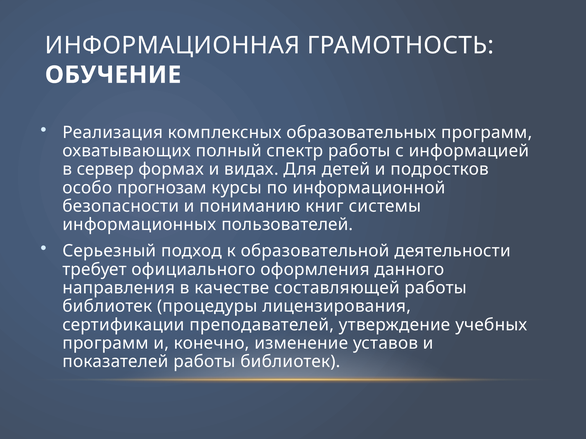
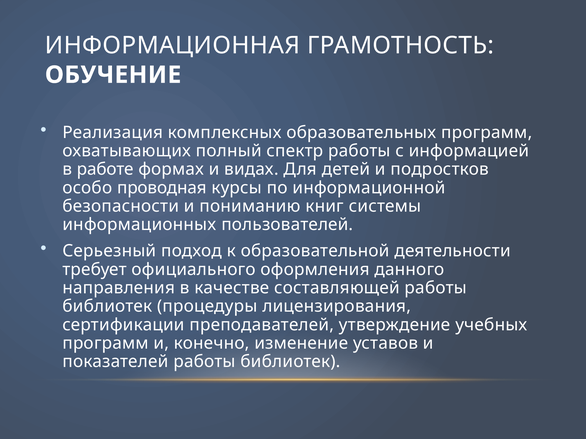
сервер: сервер -> работе (105, 170)
прогнозам: прогнозам -> проводная (162, 188)
